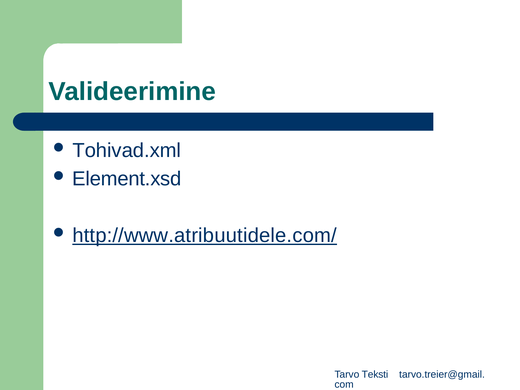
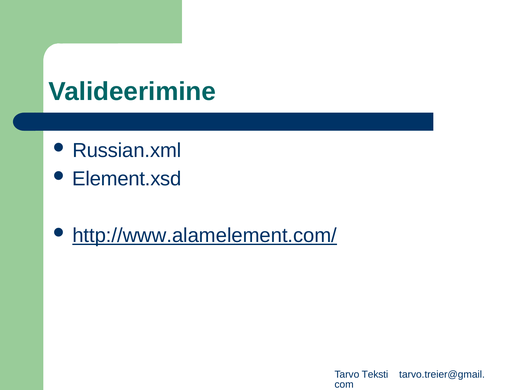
Tohivad.xml: Tohivad.xml -> Russian.xml (127, 150)
http://www.atribuutidele.com/: http://www.atribuutidele.com/ -> http://www.alamelement.com/ (205, 235)
